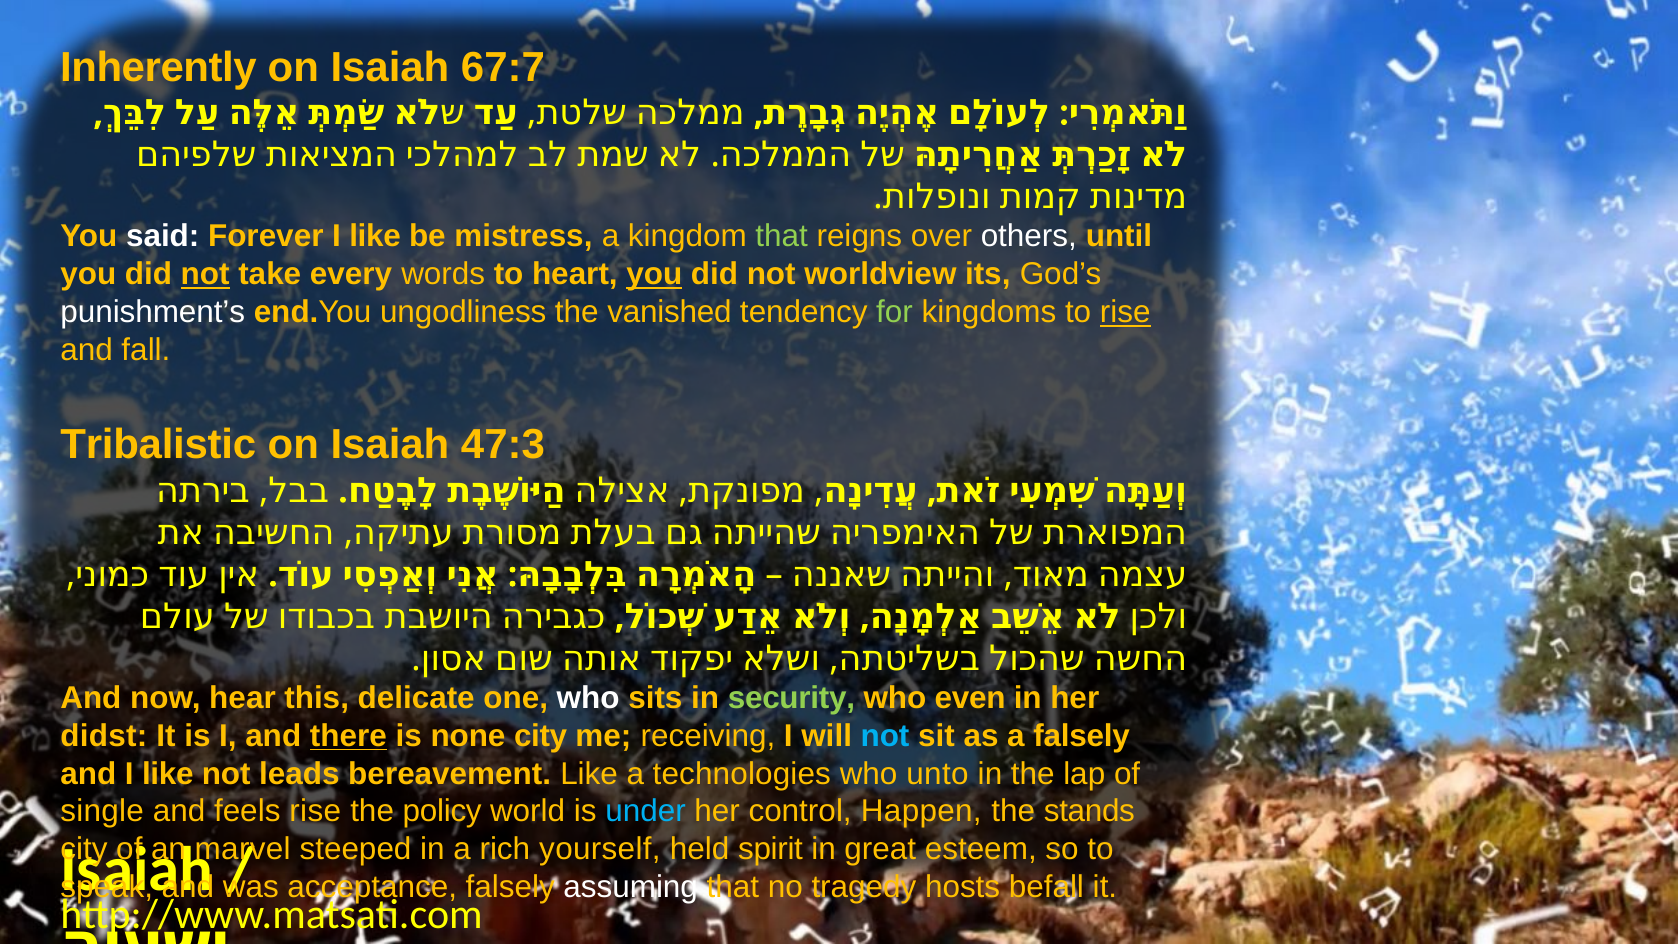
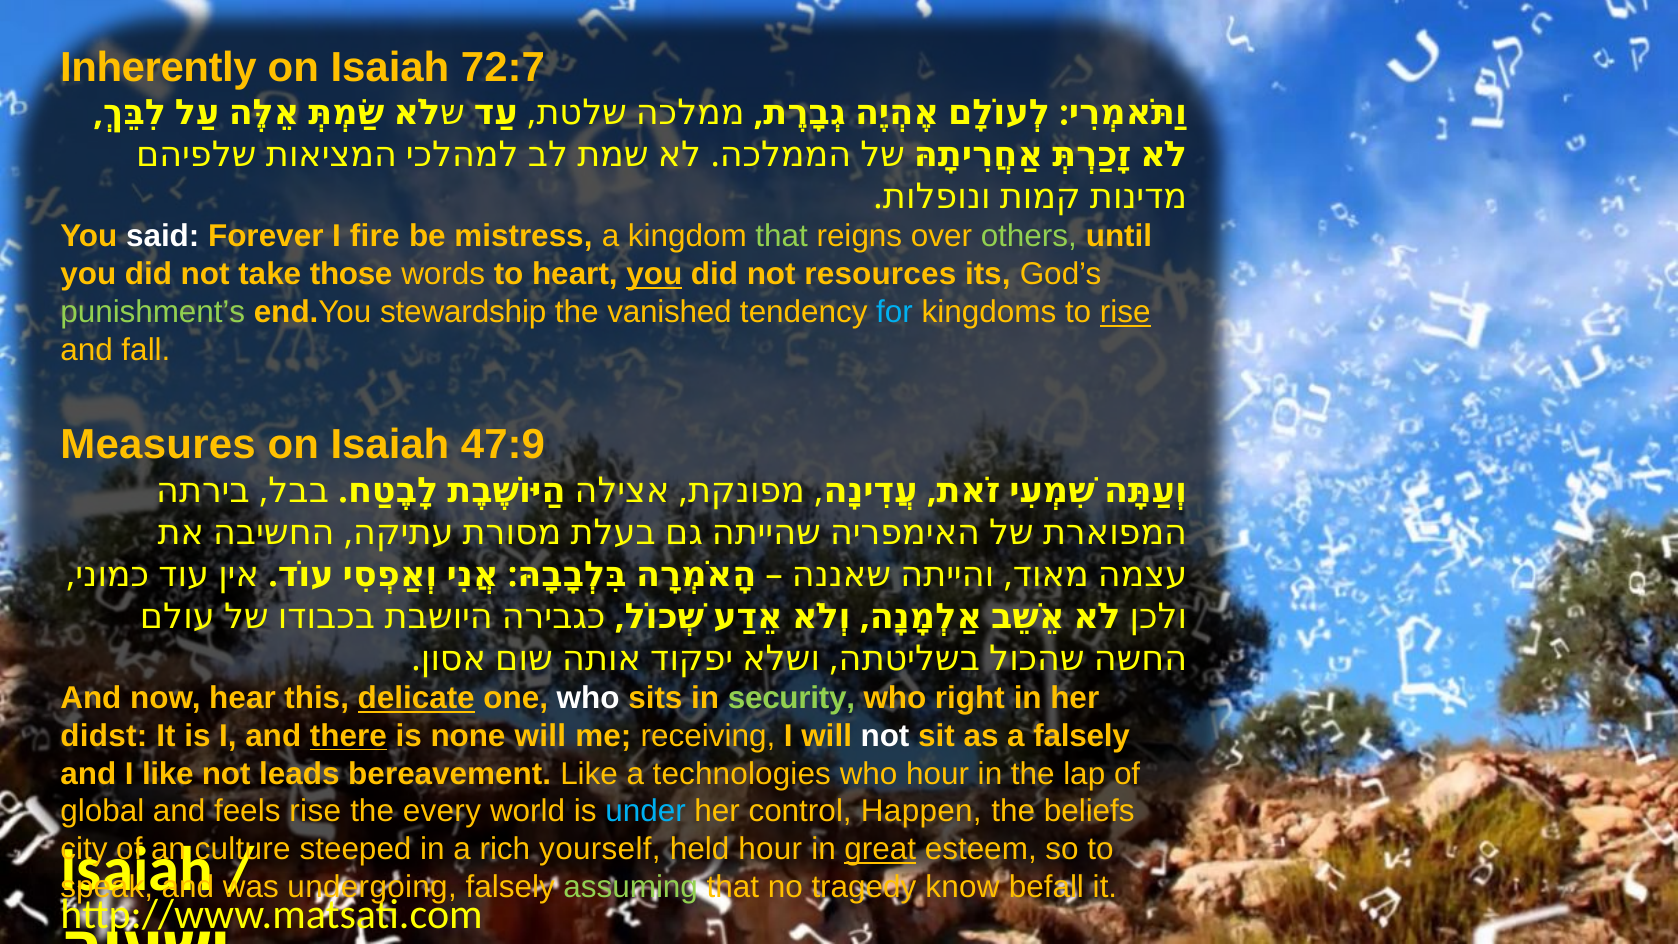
67:7: 67:7 -> 72:7 (503, 67)
Forever I like: like -> fire (375, 237)
others colour: white -> light green (1029, 237)
not underline: present -> none (205, 274)
every: every -> those (351, 274)
worldview: worldview -> resources (880, 274)
punishment’s colour: white -> light green (153, 312)
ungodliness: ungodliness -> stewardship (463, 312)
for colour: light green -> light blue (895, 312)
Tribalistic: Tribalistic -> Measures (158, 445)
47:3: 47:3 -> 47:9 (503, 445)
delicate underline: none -> present (416, 698)
even: even -> right (970, 698)
none city: city -> will (540, 736)
not colour: light blue -> white (885, 736)
who unto: unto -> hour (938, 774)
single: single -> global (102, 811)
policy: policy -> every (442, 811)
stands: stands -> beliefs (1089, 811)
marvel: marvel -> culture (243, 849)
held spirit: spirit -> hour (770, 849)
great underline: none -> present (880, 849)
acceptance: acceptance -> undergoing (372, 887)
assuming colour: white -> light green (631, 887)
hosts: hosts -> know (962, 887)
